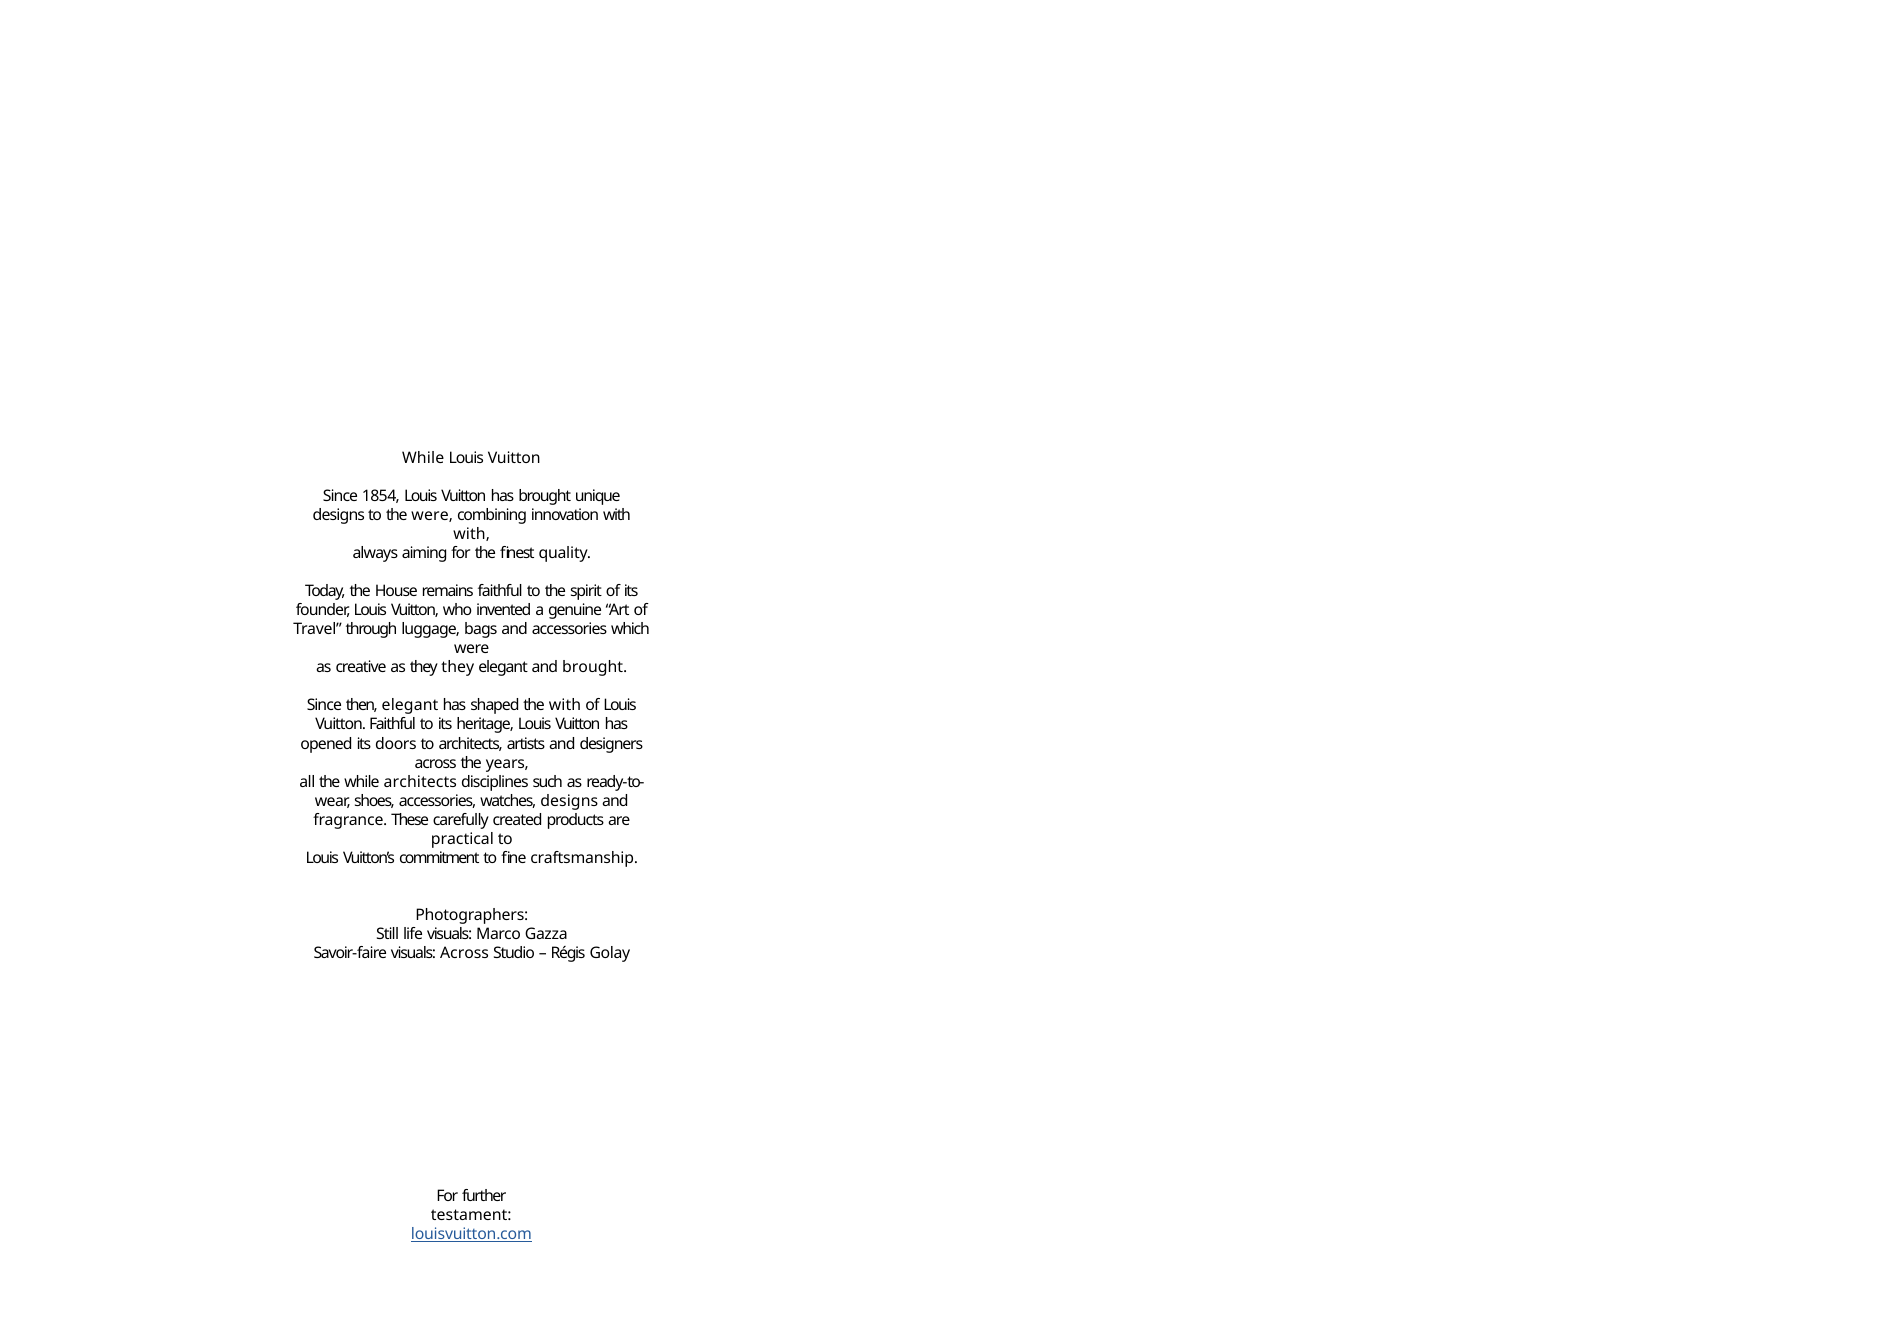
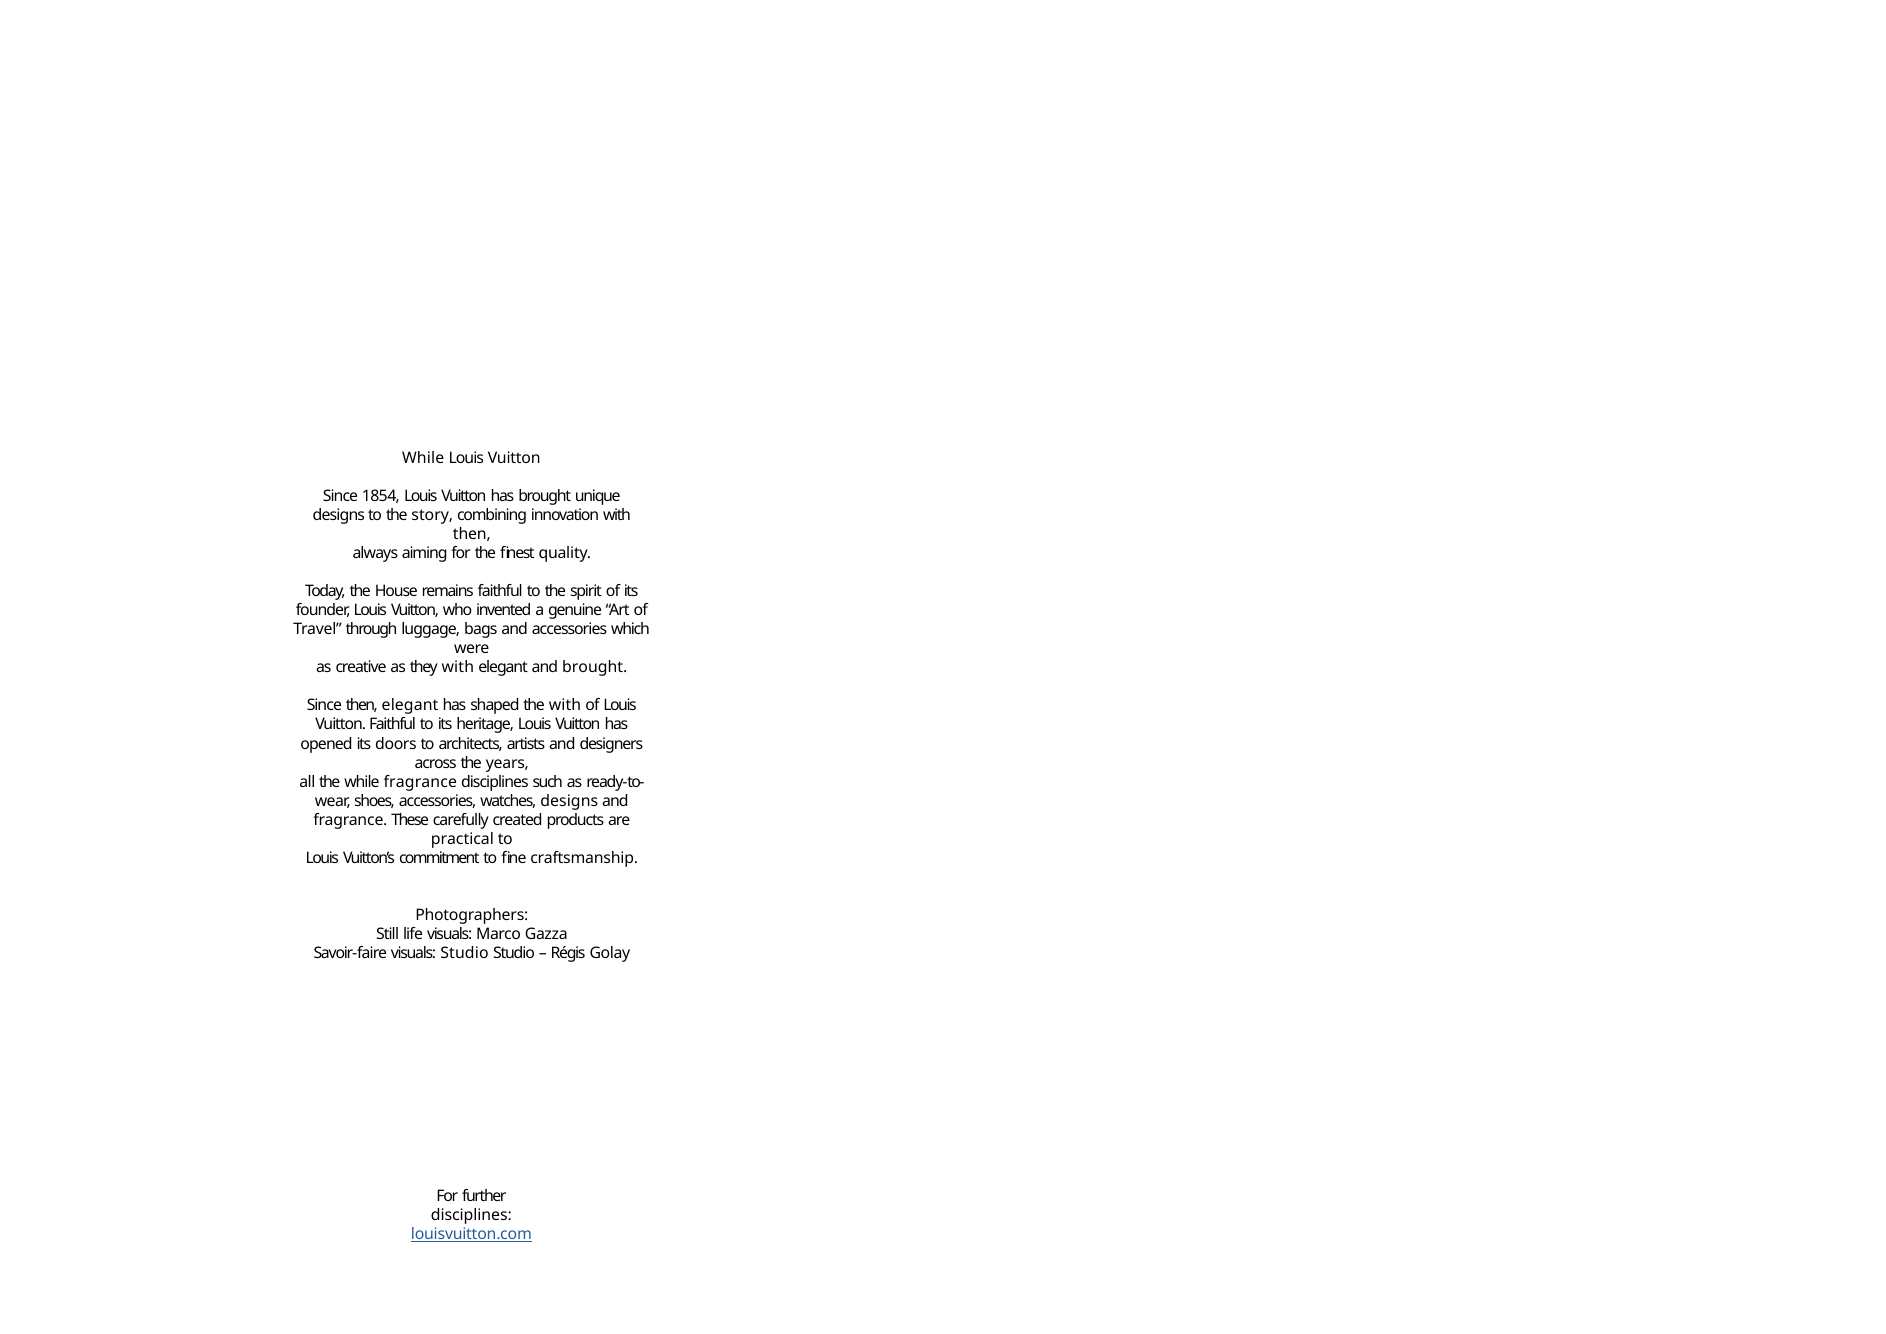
the were: were -> story (432, 515)
with: with -> then (472, 534)
they they: they -> with (458, 667)
while architects: architects -> fragrance (420, 781)
visuals Across: Across -> Studio (464, 953)
testament: testament -> disciplines (471, 1215)
